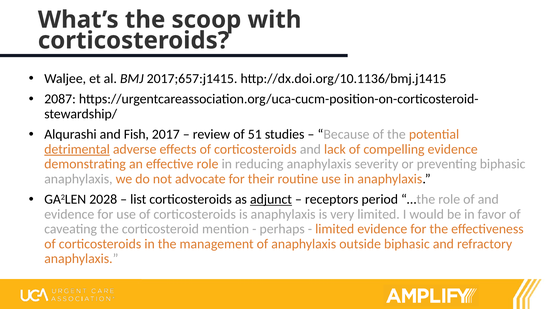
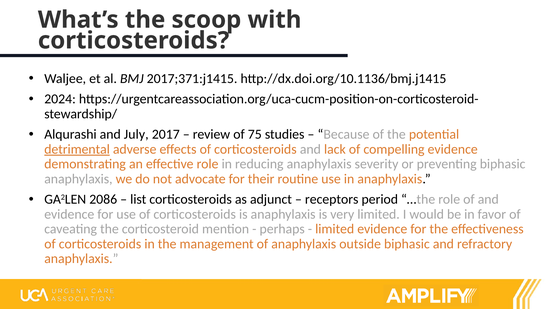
2017;657:j1415: 2017;657:j1415 -> 2017;371:j1415 (192, 79)
2087: 2087 -> 2024 (60, 99)
Fish: Fish -> July (136, 135)
51: 51 -> 75 (255, 135)
2028: 2028 -> 2086 (103, 200)
adjunct underline: present -> none (271, 200)
